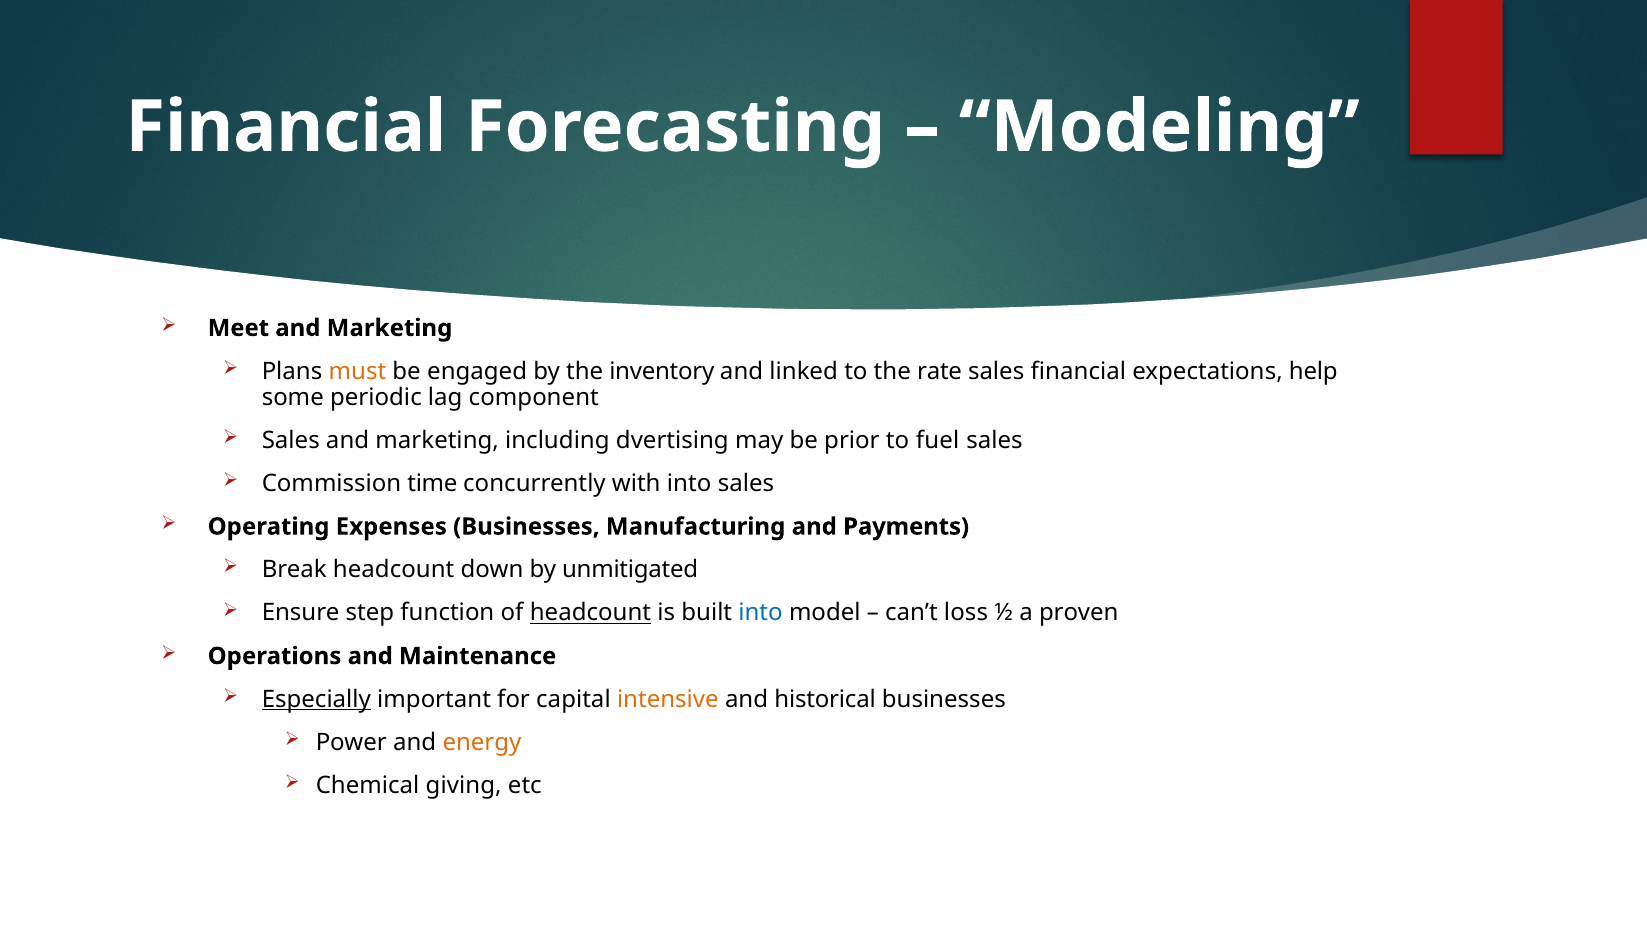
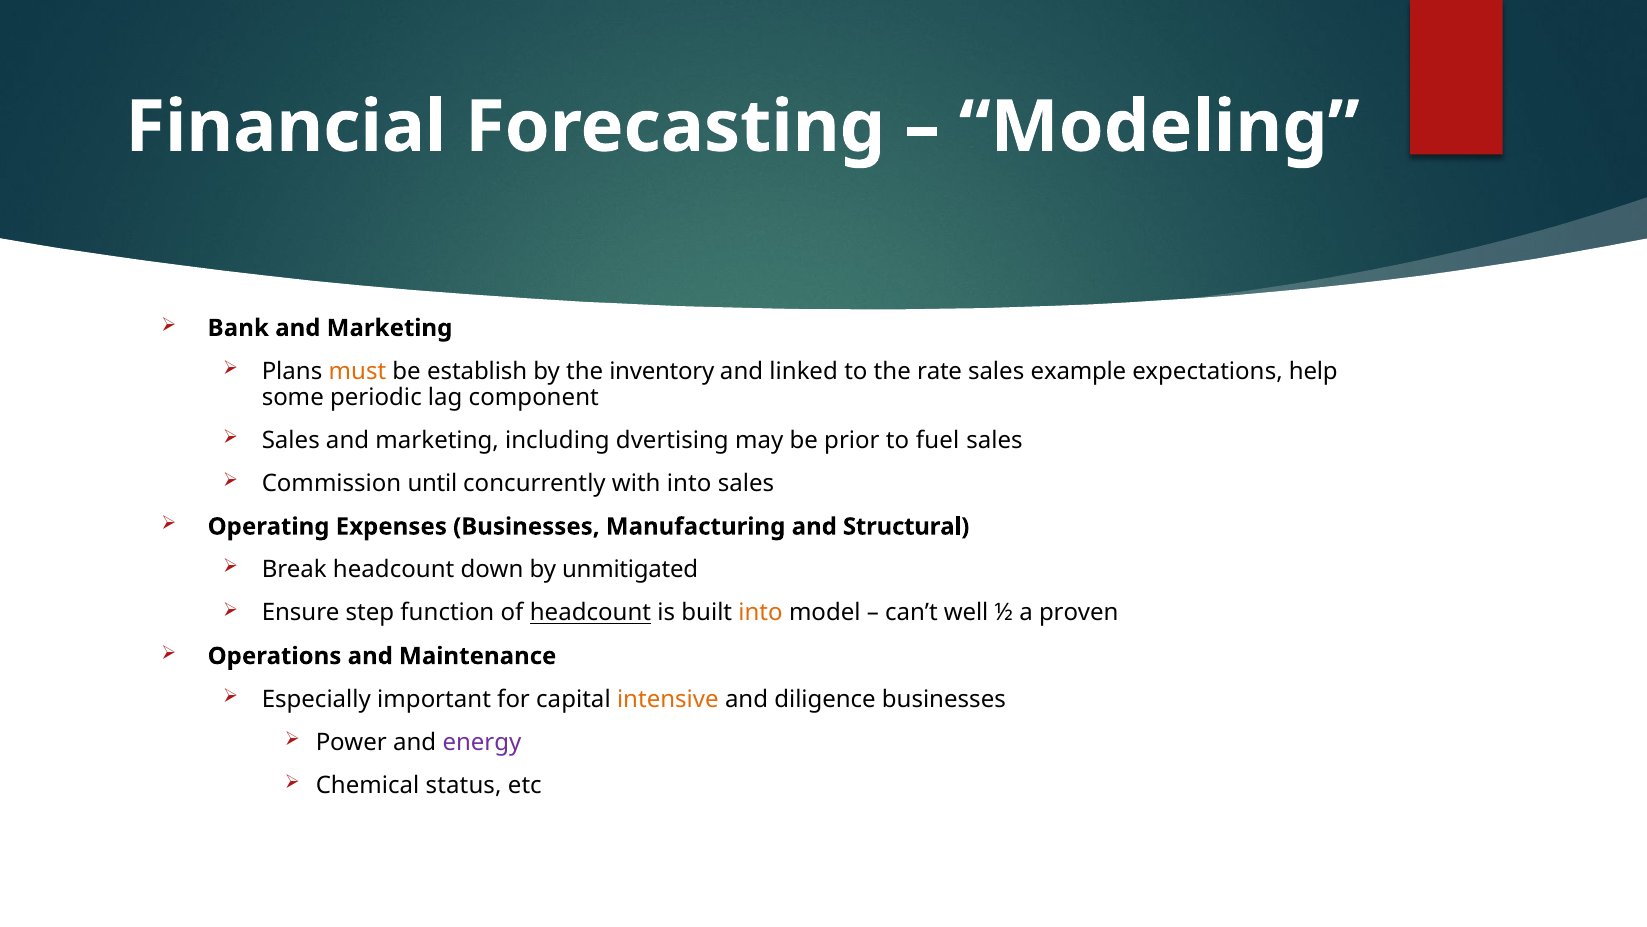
Meet: Meet -> Bank (238, 328)
engaged: engaged -> establish (477, 371)
sales financial: financial -> example (1078, 371)
time: time -> until (432, 483)
Payments: Payments -> Structural (906, 526)
into colour: blue -> orange (761, 613)
loss: loss -> well (966, 613)
Especially underline: present -> none (316, 699)
historical: historical -> diligence (825, 699)
energy colour: orange -> purple (482, 742)
giving: giving -> status (464, 785)
